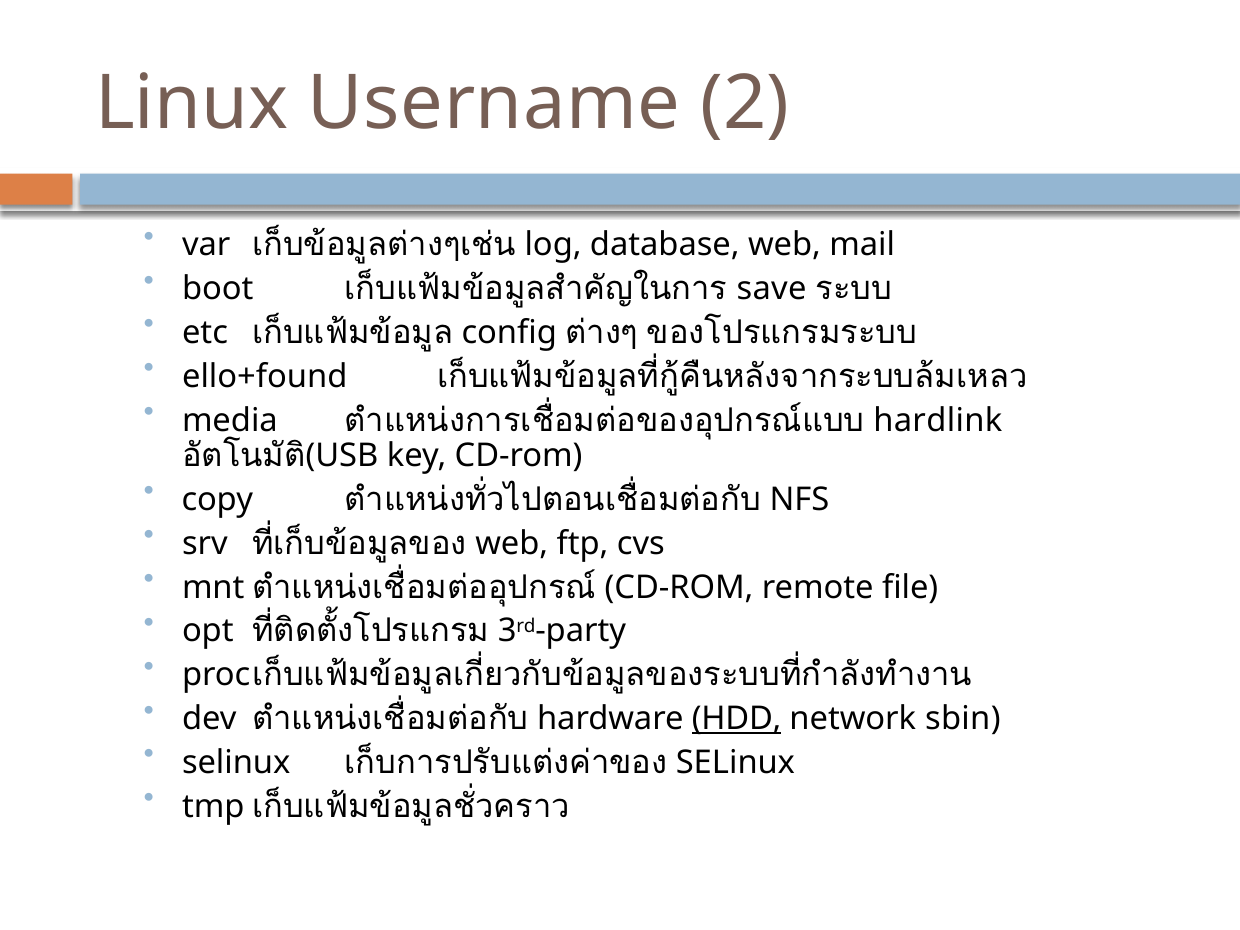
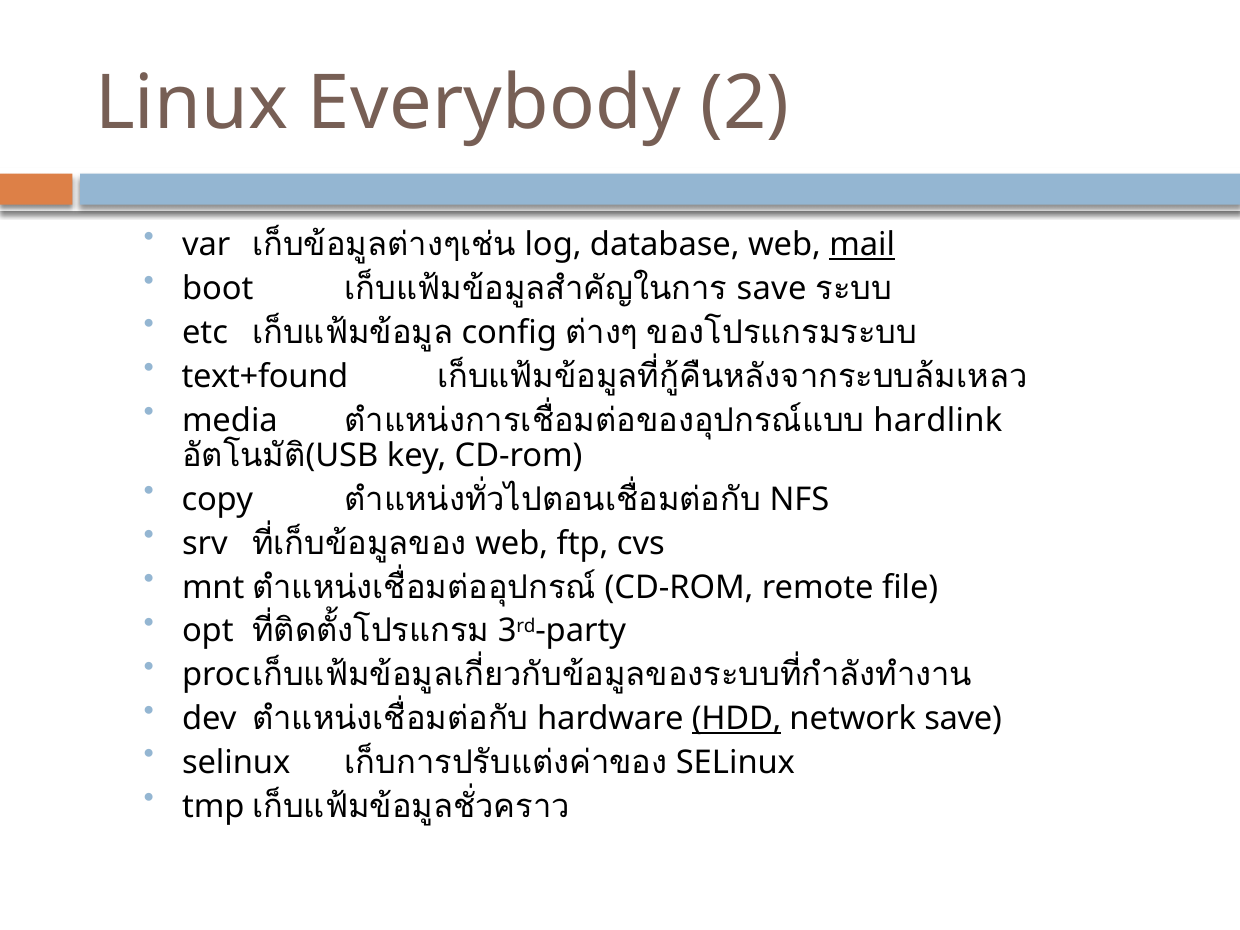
Username: Username -> Everybody (494, 103)
mail underline: none -> present (862, 245)
ello+found: ello+found -> text+found (265, 377)
network sbin: sbin -> save (963, 719)
